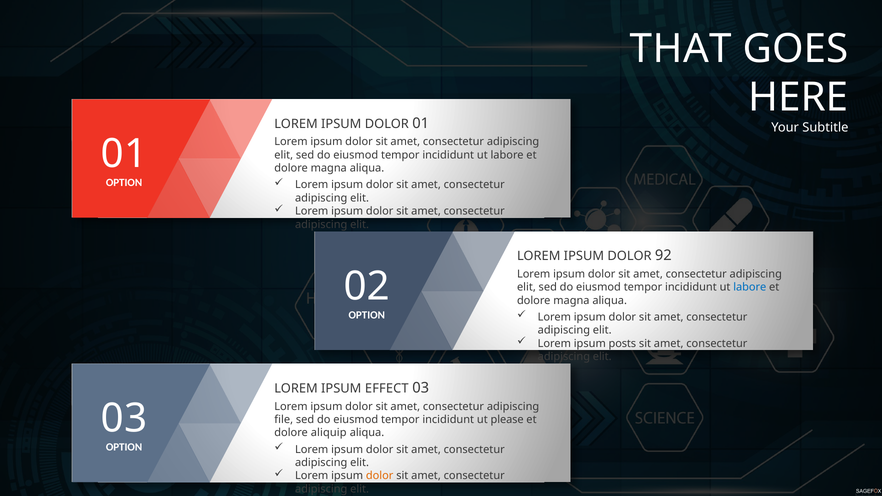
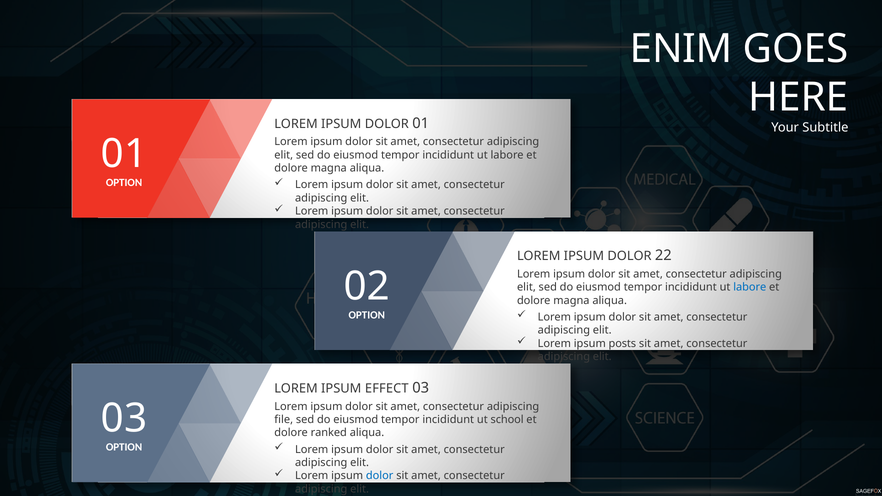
THAT: THAT -> ENIM (681, 49)
92: 92 -> 22 (663, 256)
please: please -> school (507, 420)
aliquip: aliquip -> ranked (329, 433)
dolor colour: orange -> blue (380, 476)
